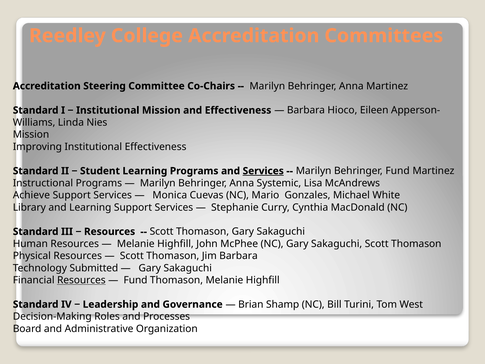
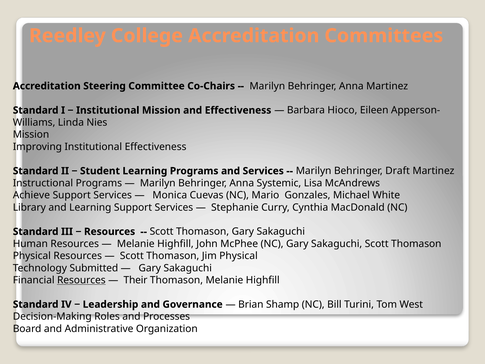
Services underline: present -> none (263, 171)
Behringer Fund: Fund -> Draft (398, 171)
Jim Barbara: Barbara -> Physical (239, 256)
Fund: Fund -> Their (136, 280)
